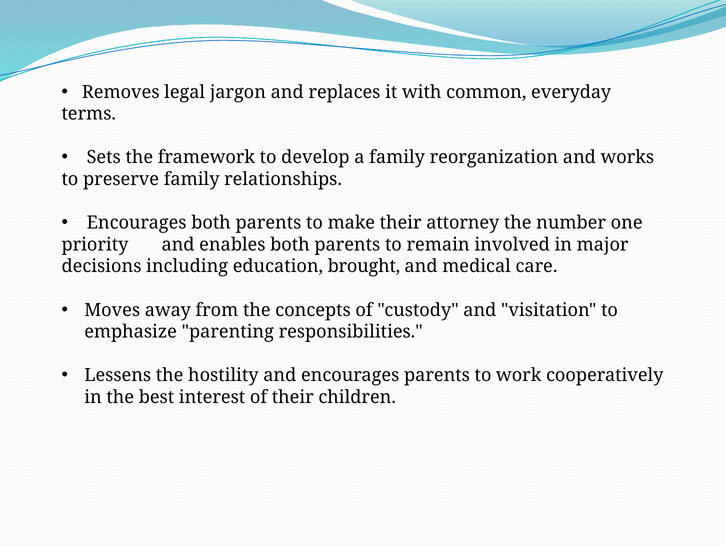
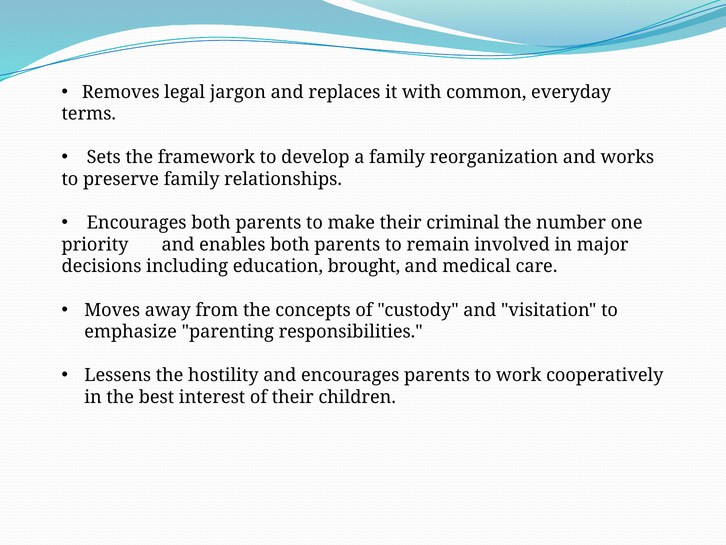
attorney: attorney -> criminal (463, 223)
